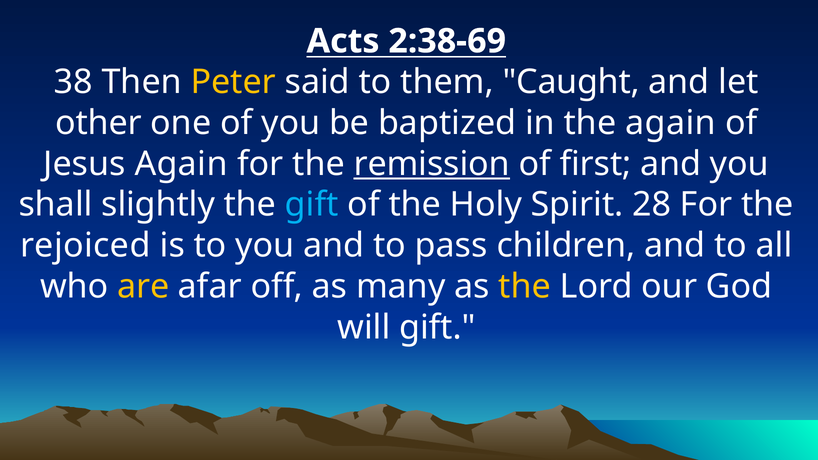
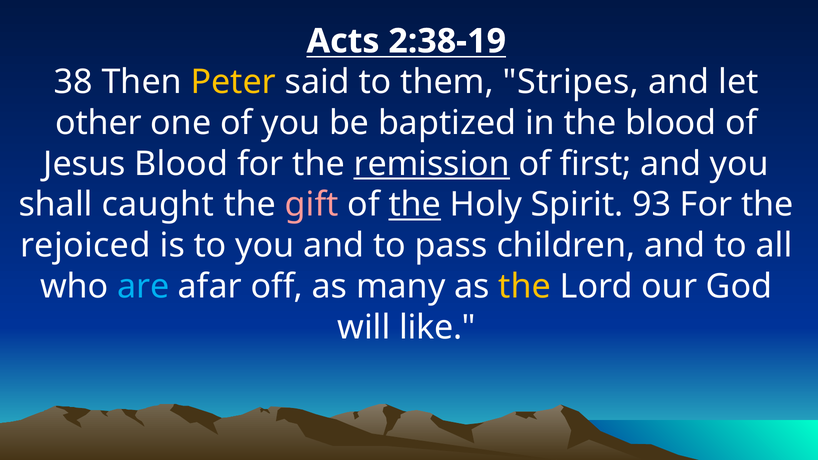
2:38-69: 2:38-69 -> 2:38-19 (447, 41)
Caught: Caught -> Stripes (571, 82)
the again: again -> blood (671, 123)
Jesus Again: Again -> Blood (181, 164)
slightly: slightly -> caught (158, 205)
gift colour: light blue -> pink (312, 205)
the underline: none -> present (415, 205)
28: 28 -> 93 (652, 205)
are colour: yellow -> light blue (143, 287)
will gift: gift -> like (438, 327)
